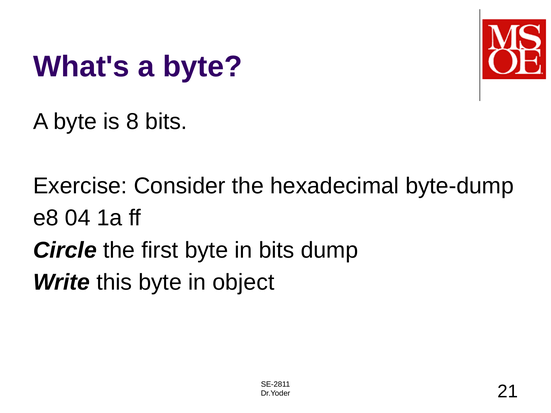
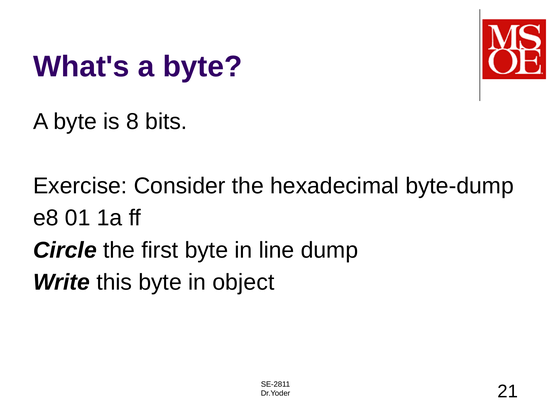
04: 04 -> 01 (78, 218)
in bits: bits -> line (277, 250)
